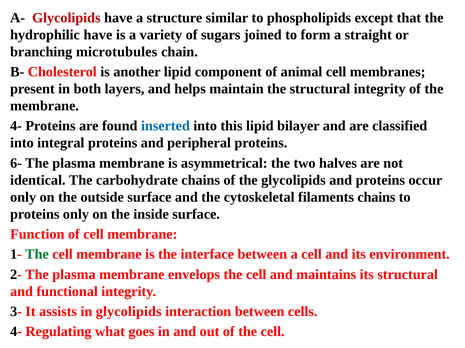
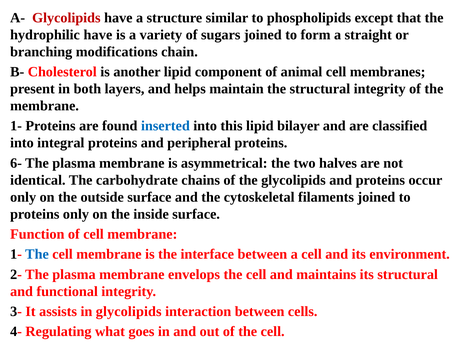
microtubules: microtubules -> modifications (117, 52)
4-: 4- -> 1- (16, 126)
filaments chains: chains -> joined (376, 197)
The colour: green -> blue (37, 255)
